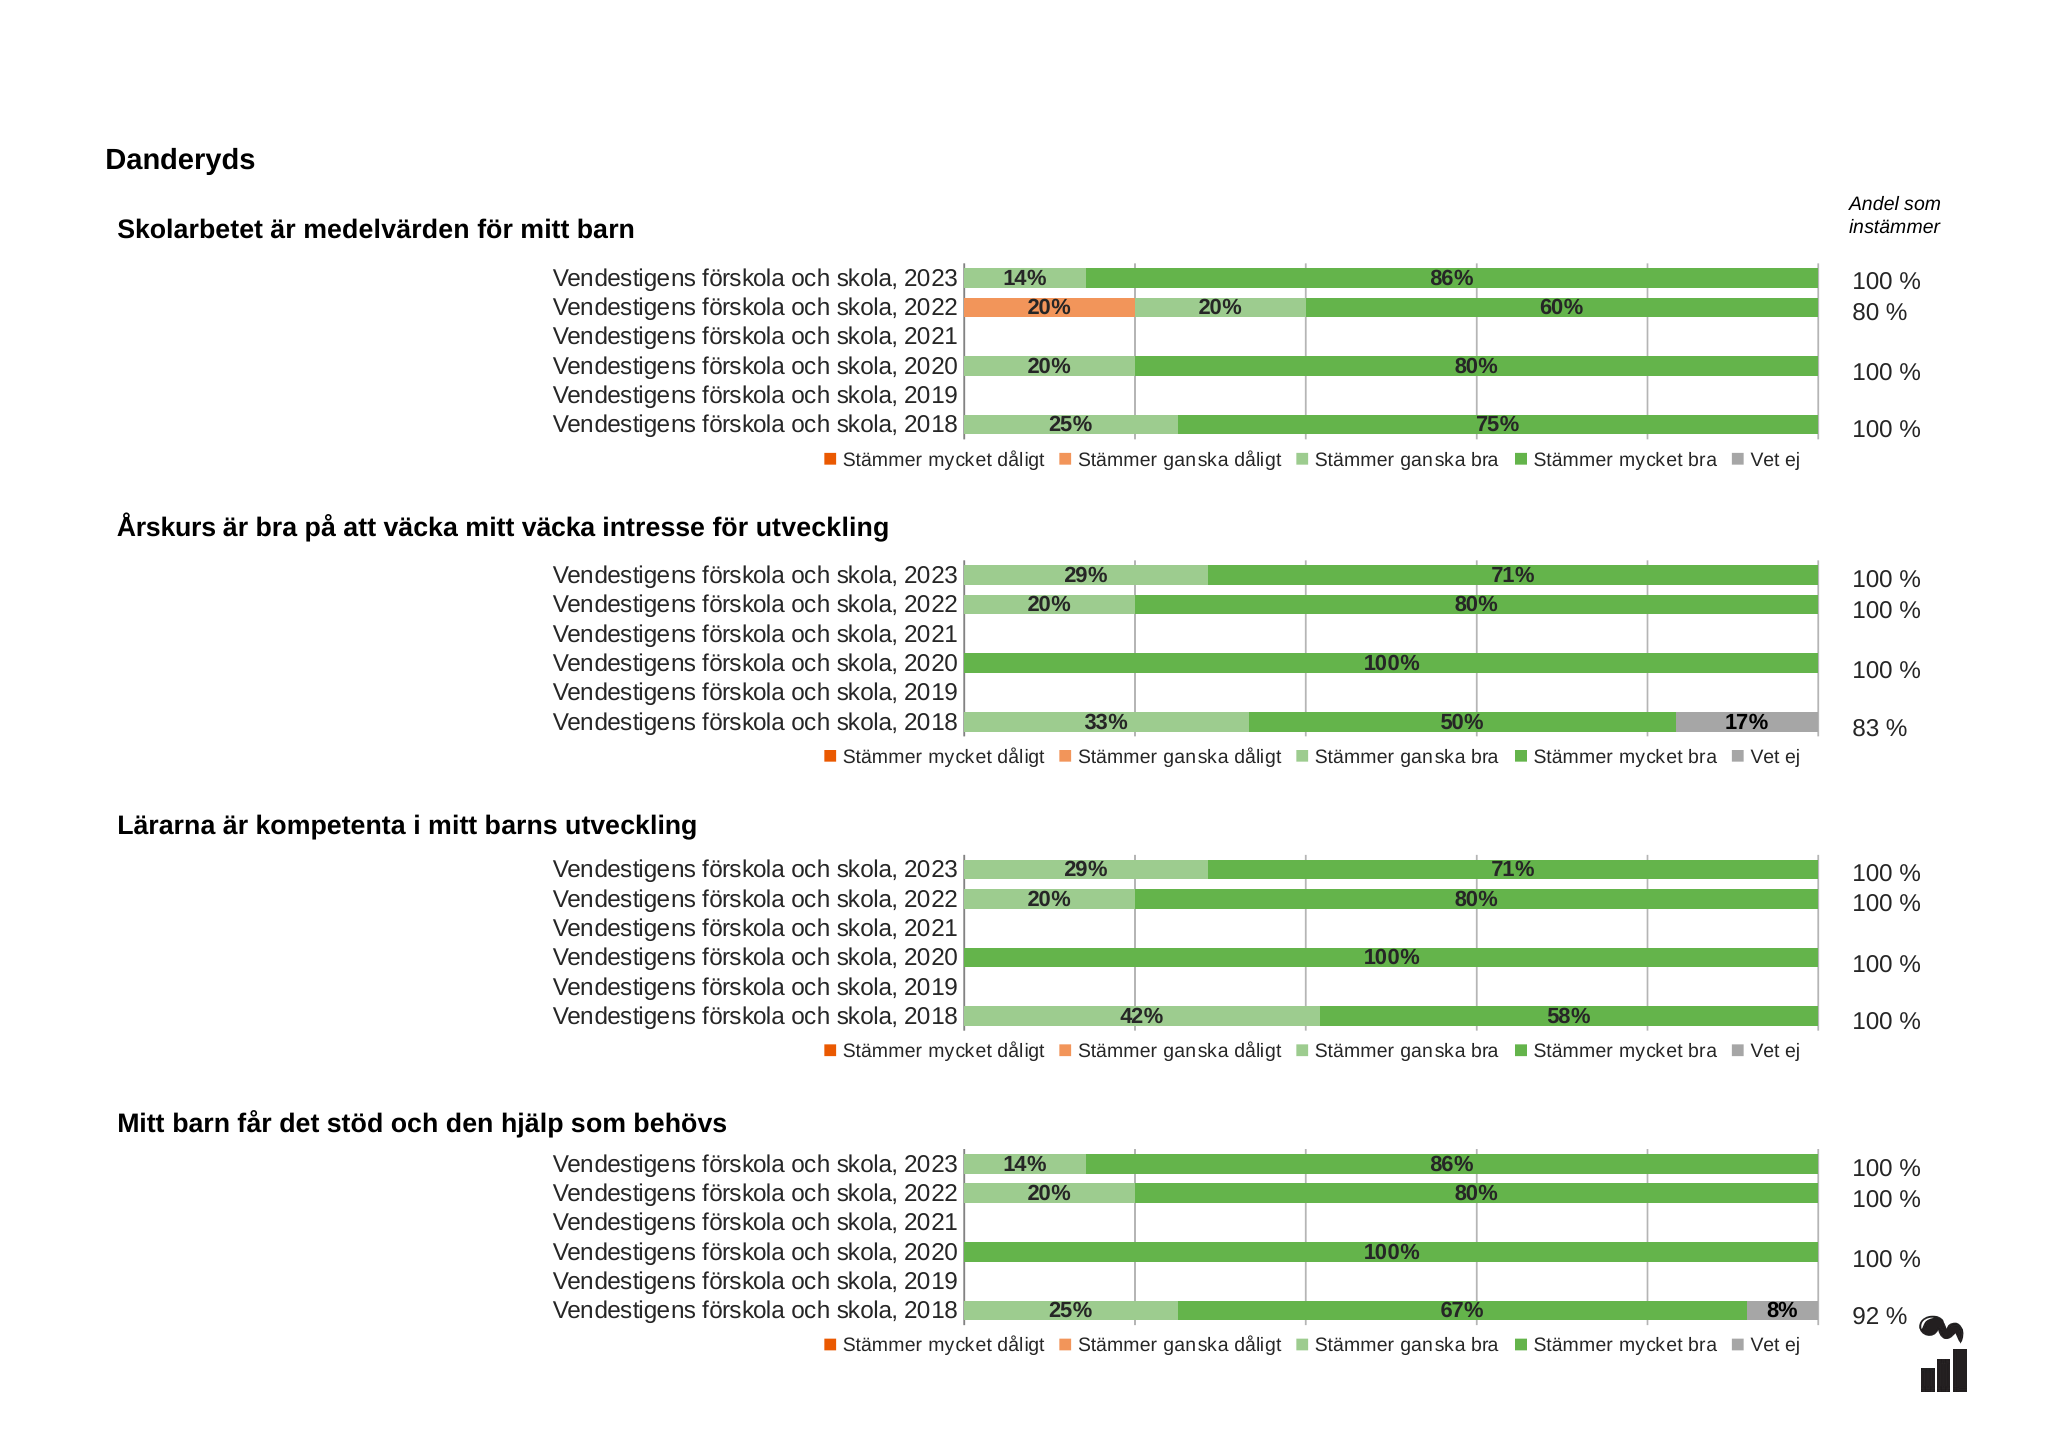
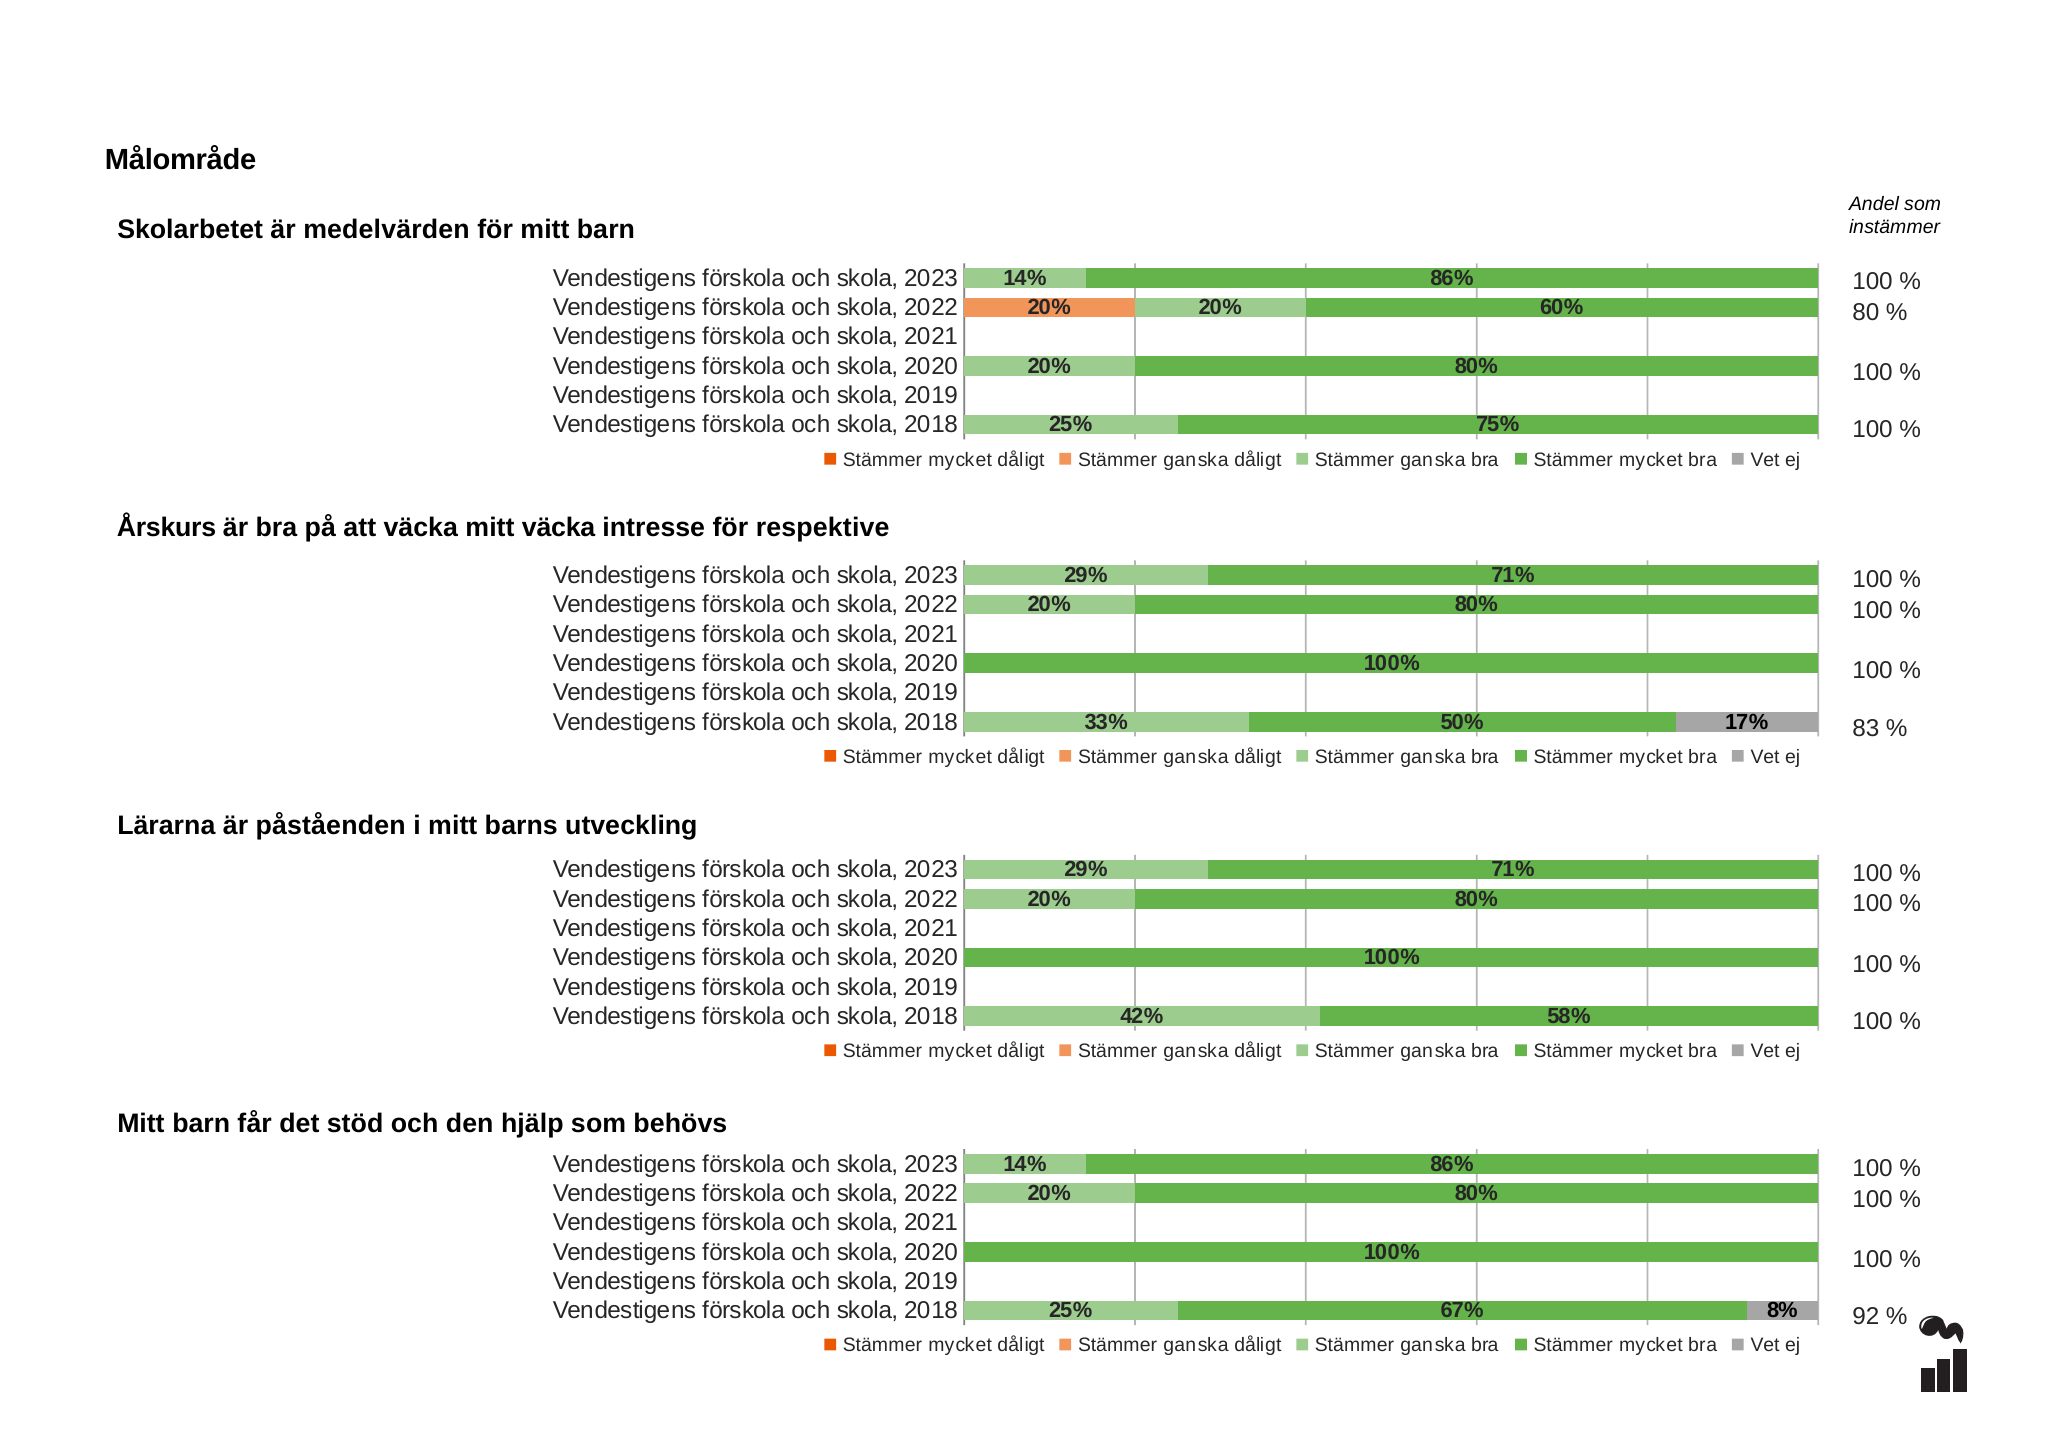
Danderyds: Danderyds -> Målområde (181, 160)
för utveckling: utveckling -> respektive (823, 528)
kompetenta: kompetenta -> påståenden (331, 826)
